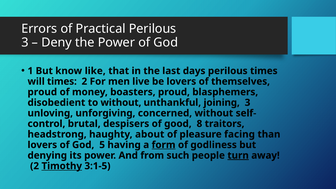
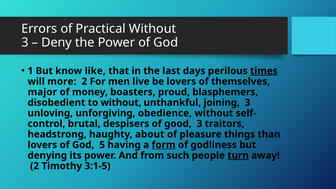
Practical Perilous: Perilous -> Without (153, 29)
times underline: none -> present (264, 71)
will times: times -> more (62, 81)
proud: proud -> major (42, 92)
concerned: concerned -> obedience (165, 113)
good 8: 8 -> 3 (199, 124)
facing: facing -> things (240, 134)
Timothy underline: present -> none (62, 166)
